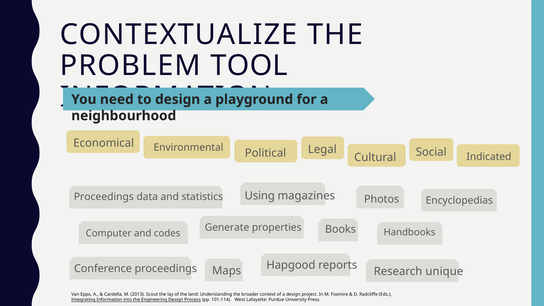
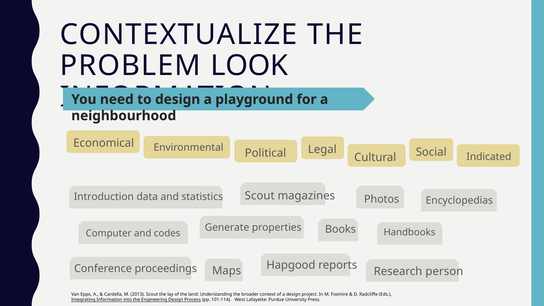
TOOL: TOOL -> LOOK (249, 66)
Using: Using -> Scout (260, 196)
Proceedings: Proceedings -> Introduction (104, 197)
unique: unique -> person (444, 271)
